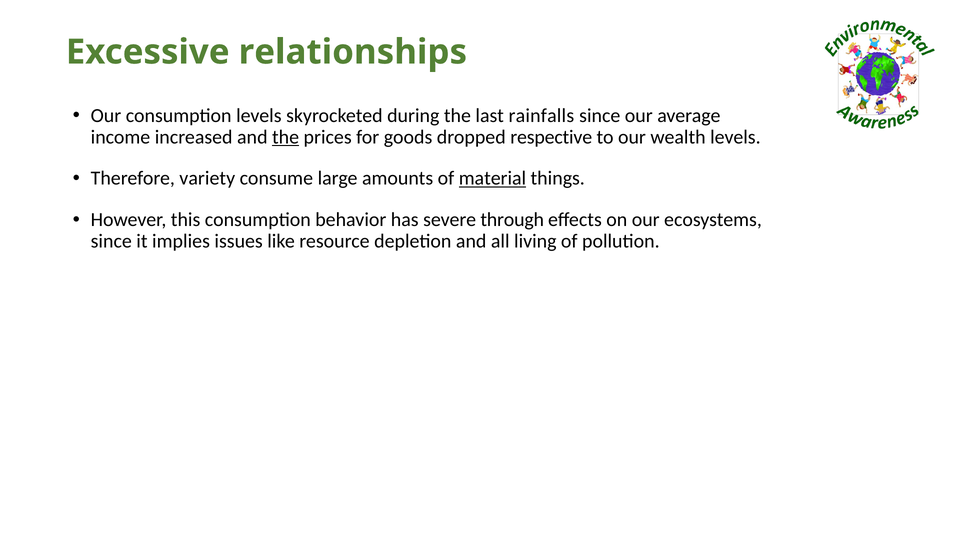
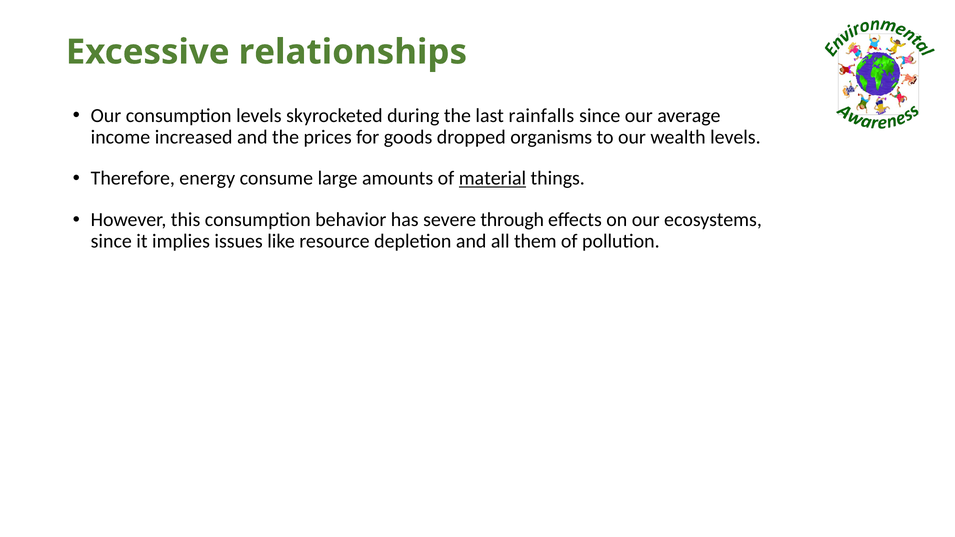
the underline: present -> none (286, 137)
respective: respective -> organisms (551, 137)
variety: variety -> energy (207, 178)
living: living -> them (535, 241)
